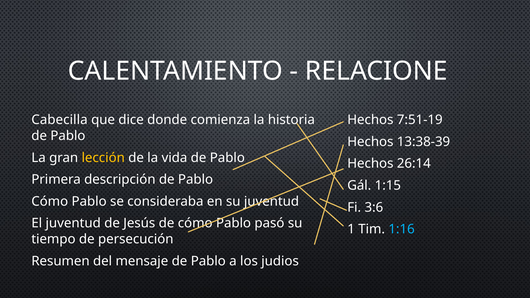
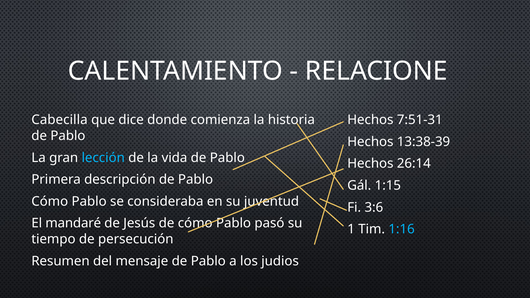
7:51-19: 7:51-19 -> 7:51-31 (420, 120)
lección colour: yellow -> light blue (103, 158)
El juventud: juventud -> mandaré (73, 223)
